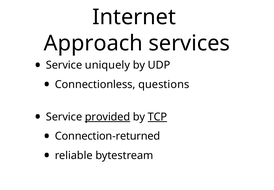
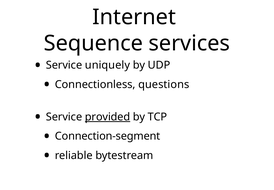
Approach: Approach -> Sequence (93, 43)
TCP underline: present -> none (157, 117)
Connection-returned: Connection-returned -> Connection-segment (108, 136)
